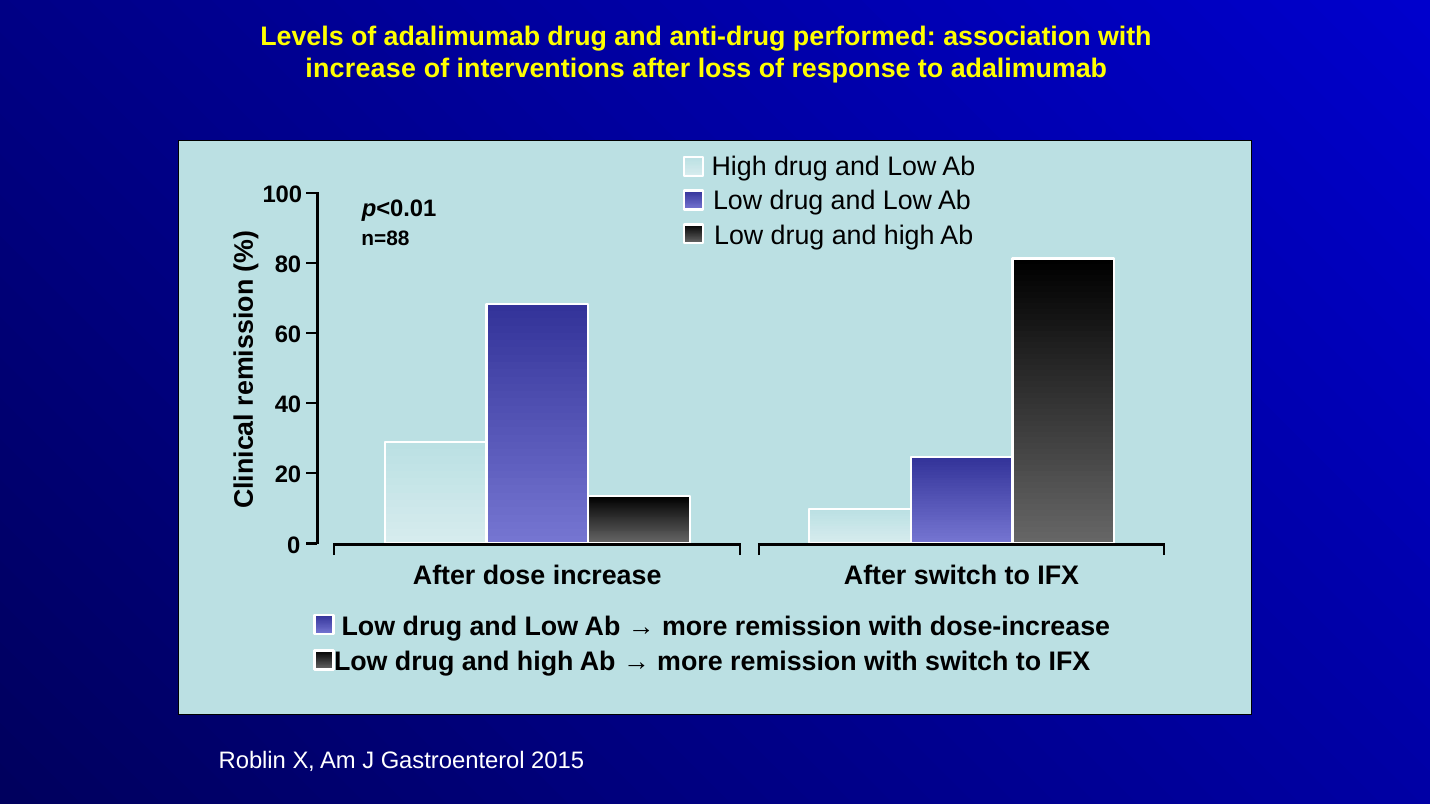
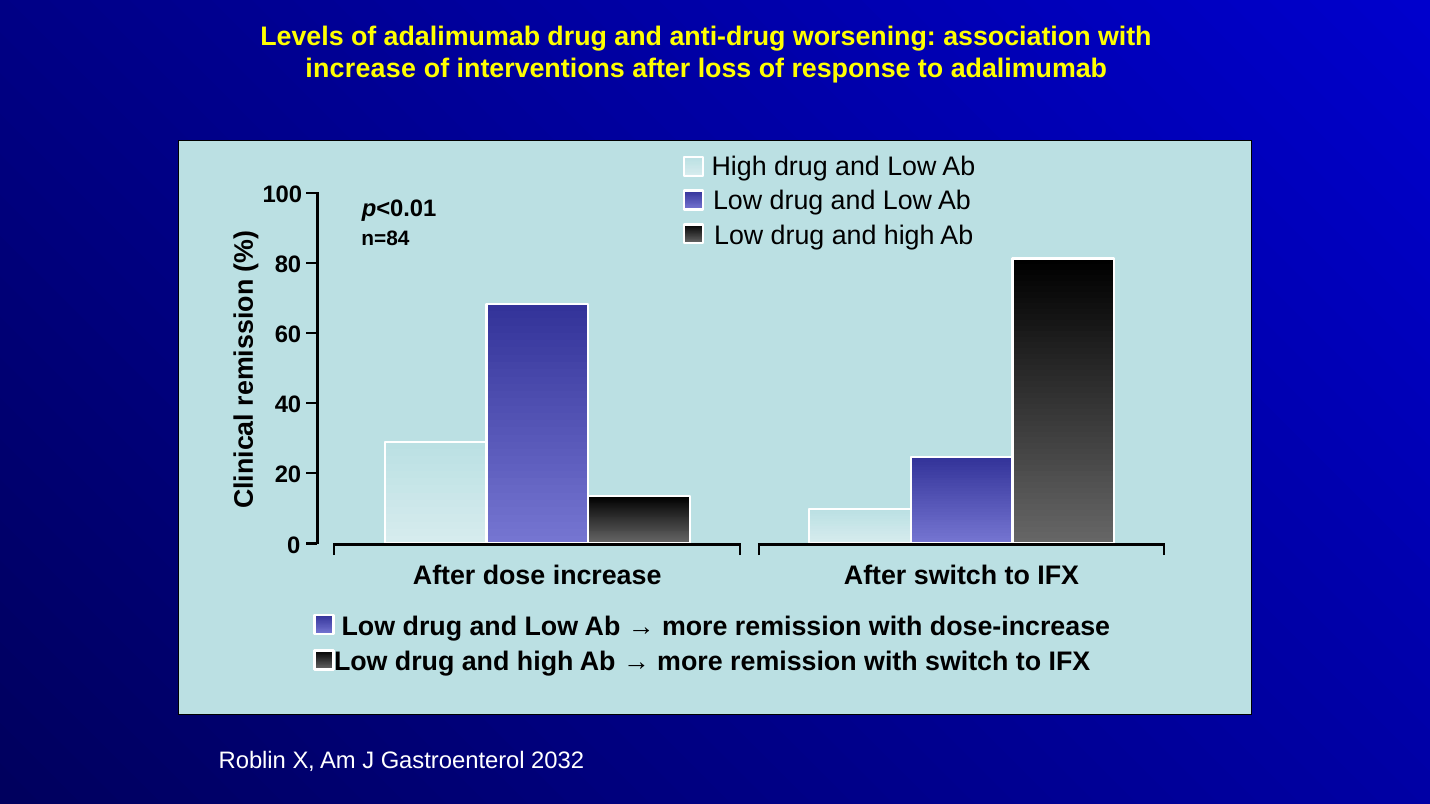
performed: performed -> worsening (864, 37)
n=88: n=88 -> n=84 (386, 239)
2015: 2015 -> 2032 (558, 761)
